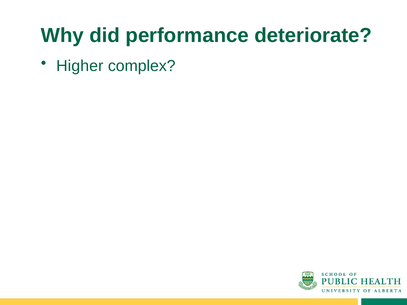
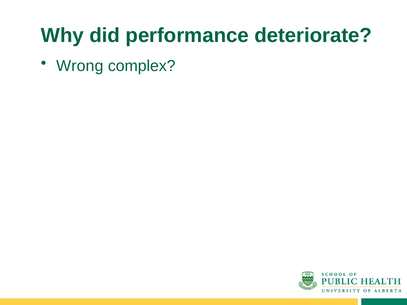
Higher: Higher -> Wrong (80, 66)
